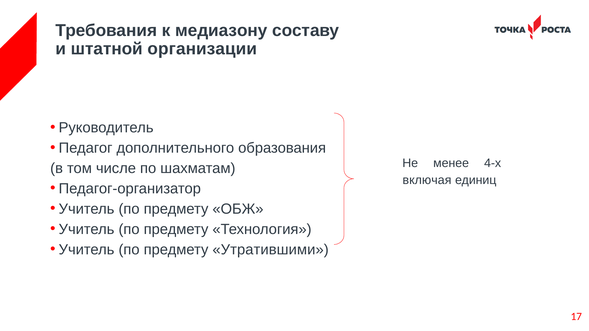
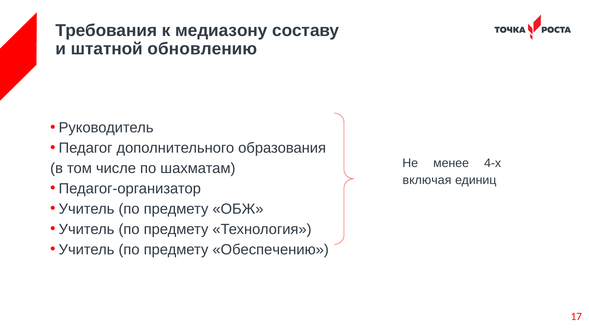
организации: организации -> обновлению (202, 49)
Утратившими: Утратившими -> Обеспечению (271, 250)
